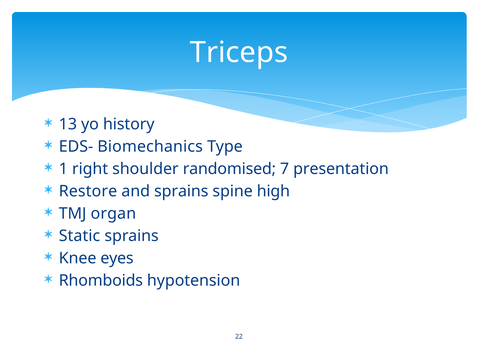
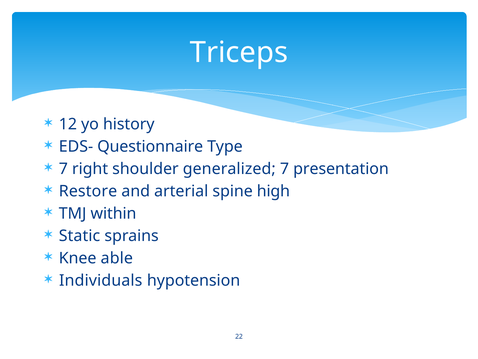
13: 13 -> 12 (68, 124)
Biomechanics: Biomechanics -> Questionnaire (150, 146)
1: 1 -> 7 (63, 169)
randomised: randomised -> generalized (229, 169)
and sprains: sprains -> arterial (181, 191)
organ: organ -> within (113, 213)
eyes: eyes -> able (117, 258)
Rhomboids: Rhomboids -> Individuals (101, 280)
